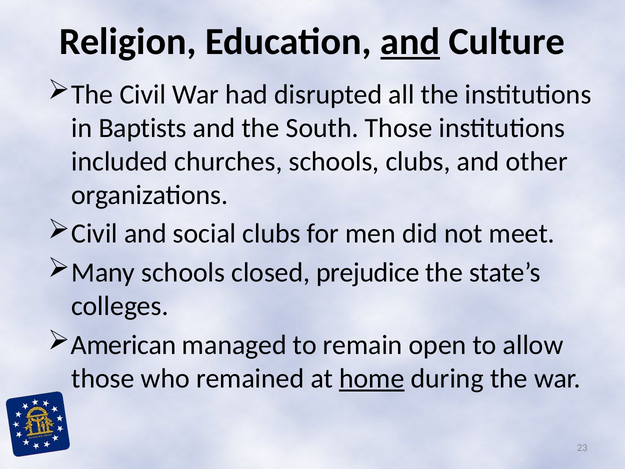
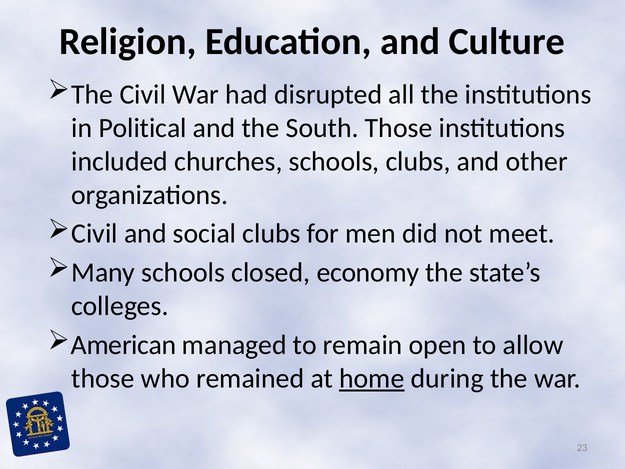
and underline: present -> none (410, 42)
Baptists: Baptists -> Political (143, 128)
prejudice: prejudice -> economy (368, 273)
